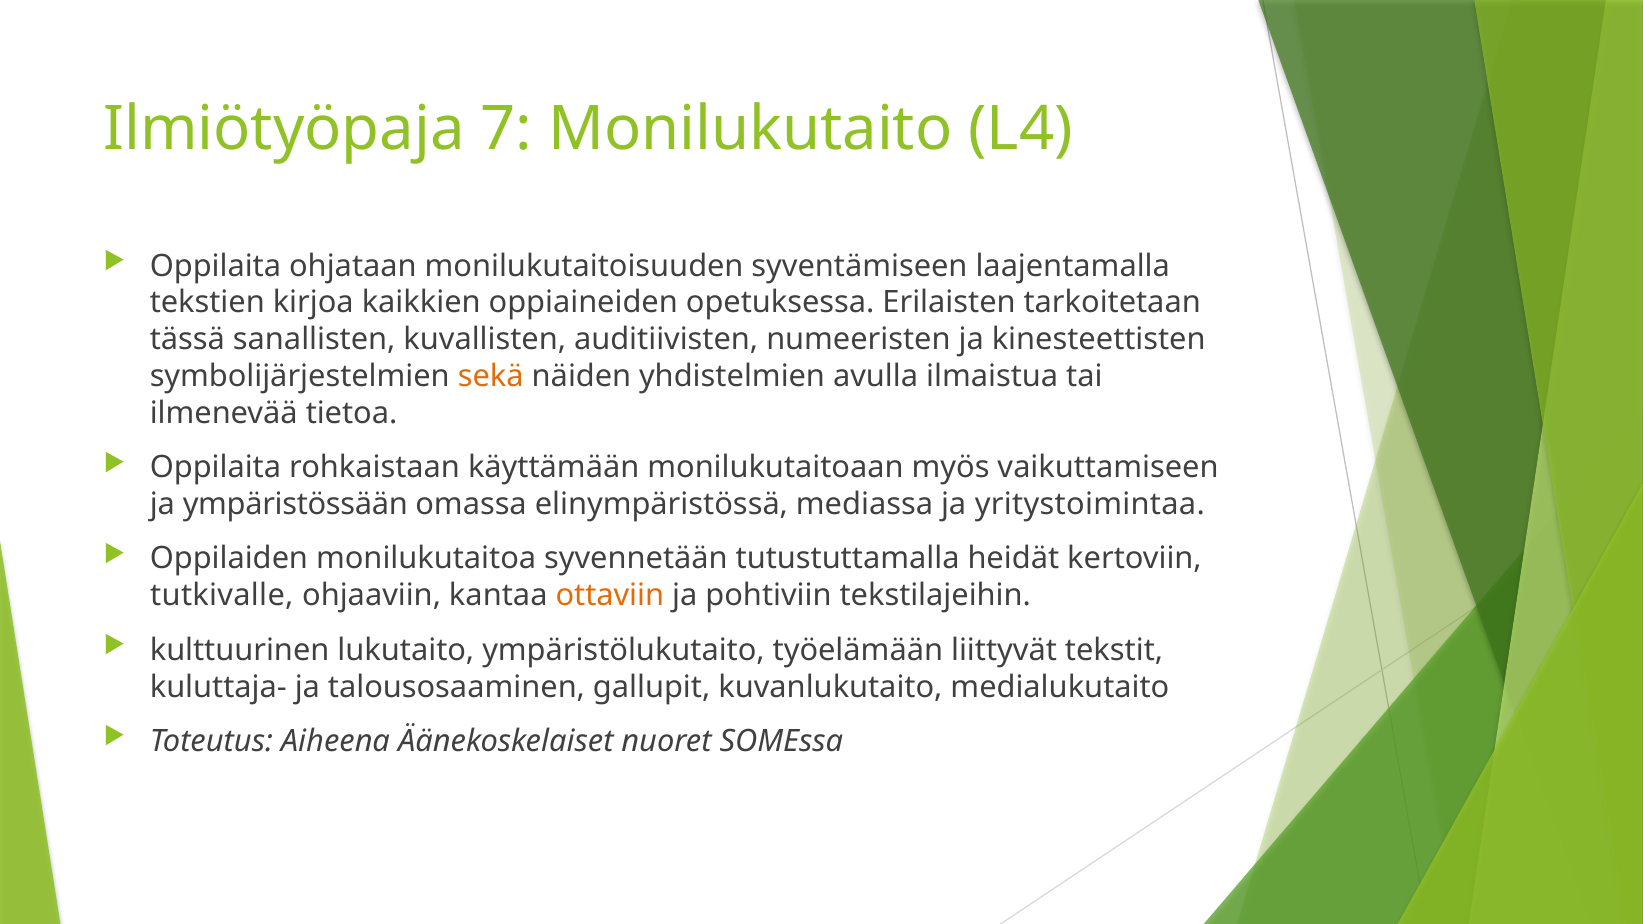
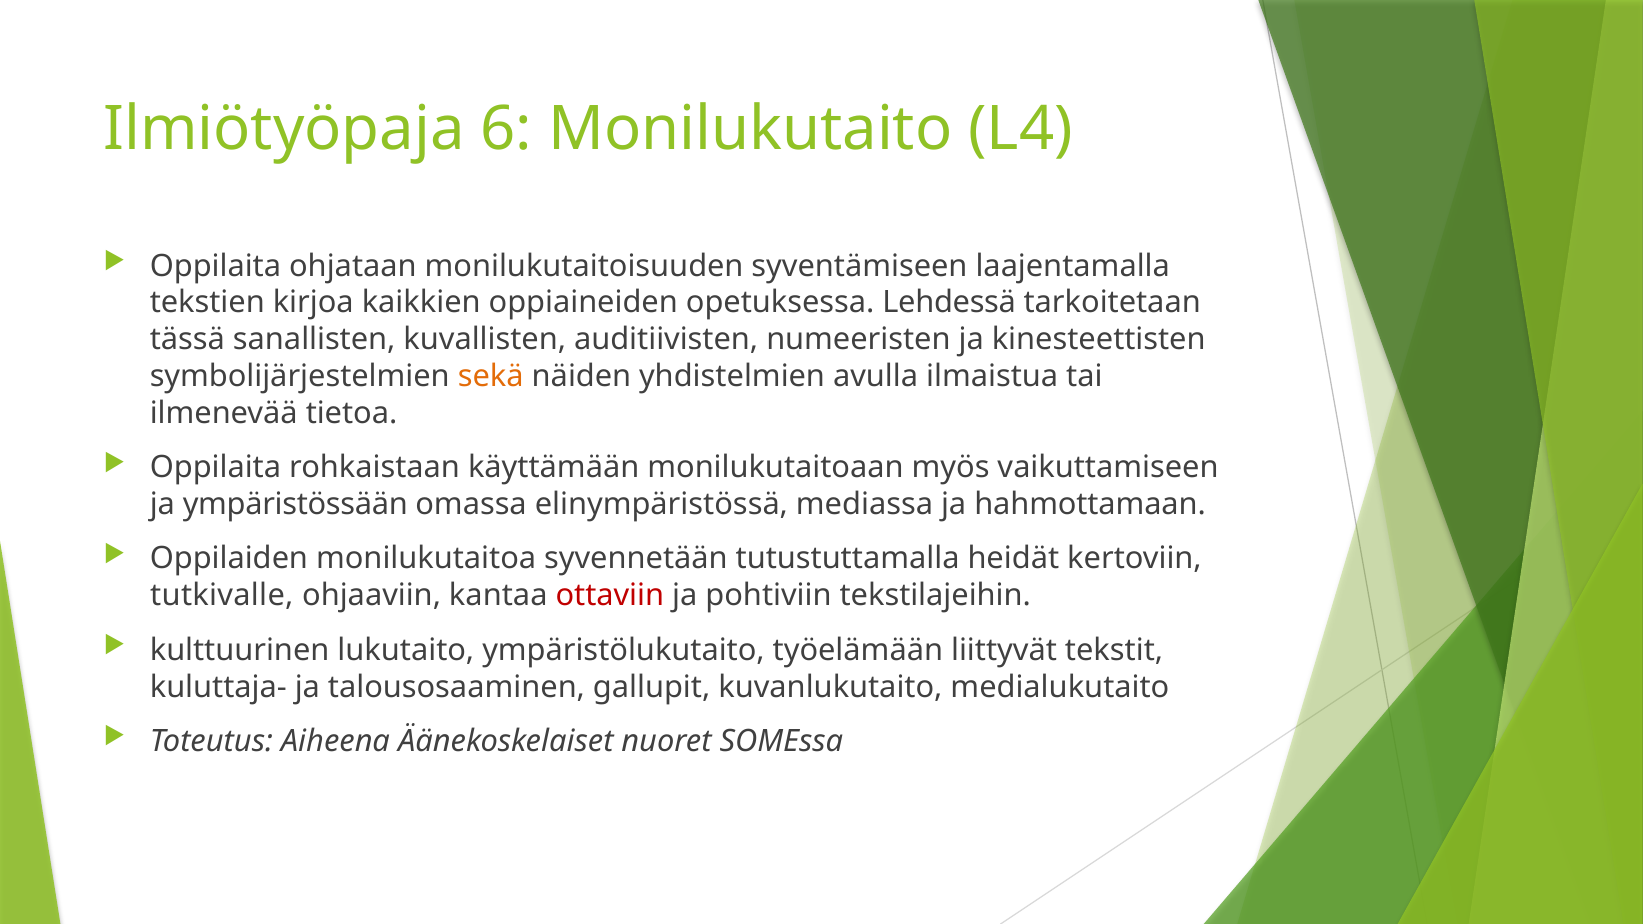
7: 7 -> 6 (506, 130)
Erilaisten: Erilaisten -> Lehdessä (949, 303)
yritystoimintaa: yritystoimintaa -> hahmottamaan (1090, 505)
ottaviin colour: orange -> red (610, 596)
